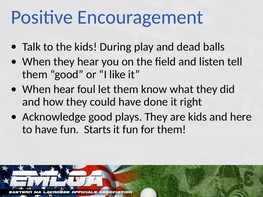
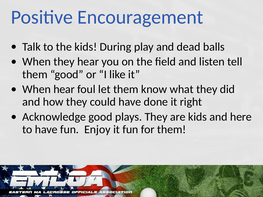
Starts: Starts -> Enjoy (97, 130)
